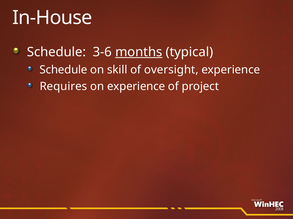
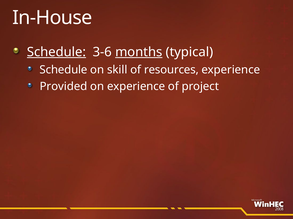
Schedule underline: none -> present (56, 52)
oversight: oversight -> resources (171, 70)
Requires: Requires -> Provided (63, 87)
